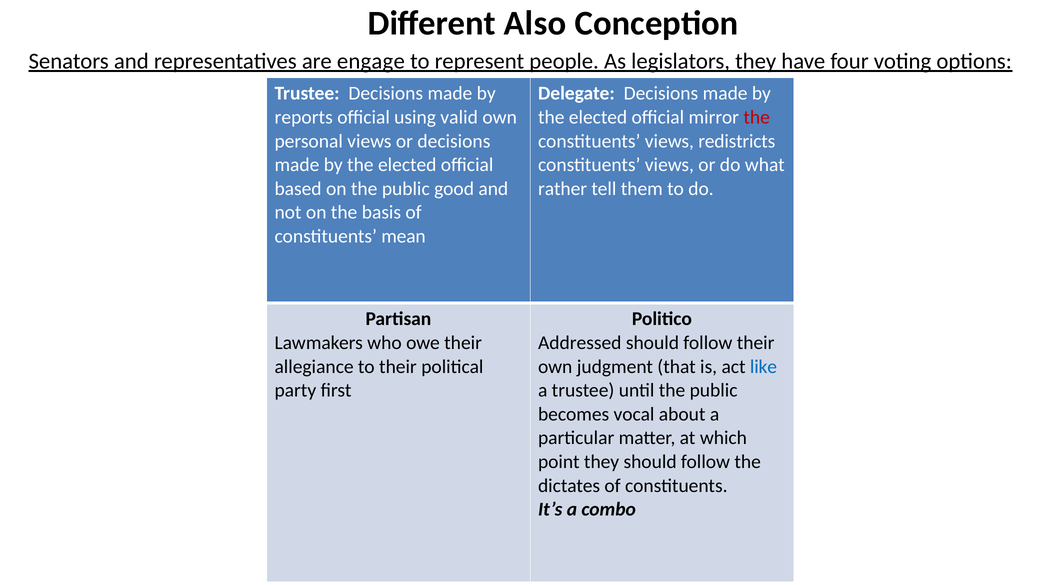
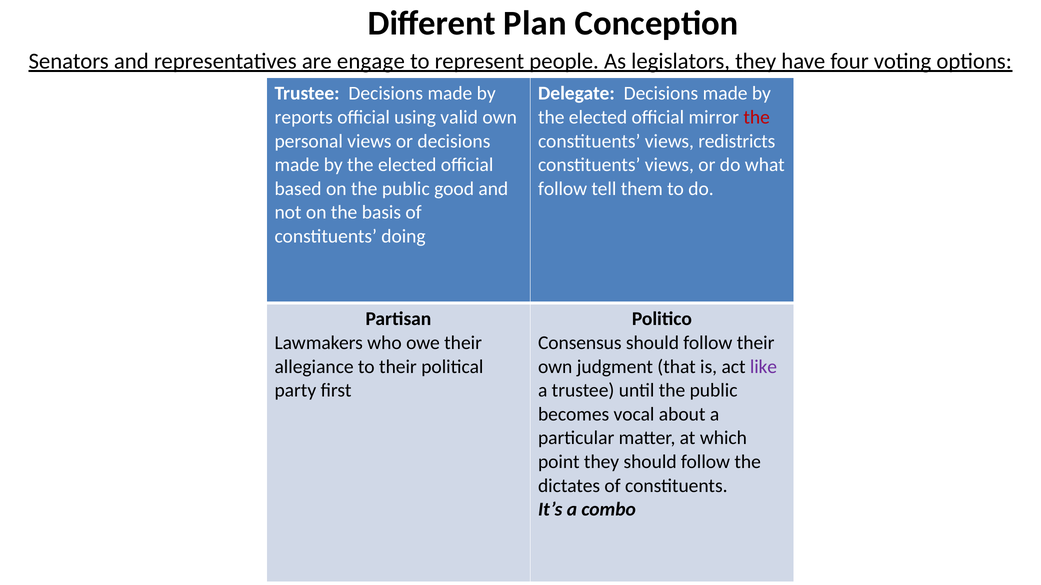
Also: Also -> Plan (535, 23)
rather: rather -> follow (563, 189)
mean: mean -> doing (403, 237)
Addressed: Addressed -> Consensus (580, 343)
like colour: blue -> purple (763, 367)
